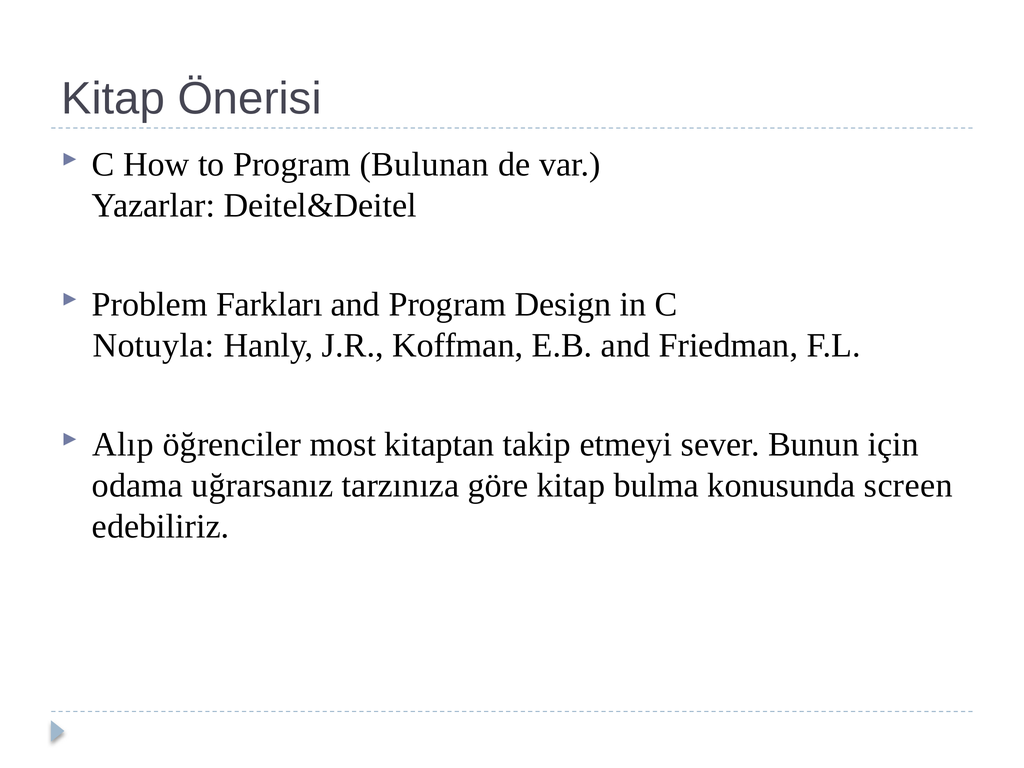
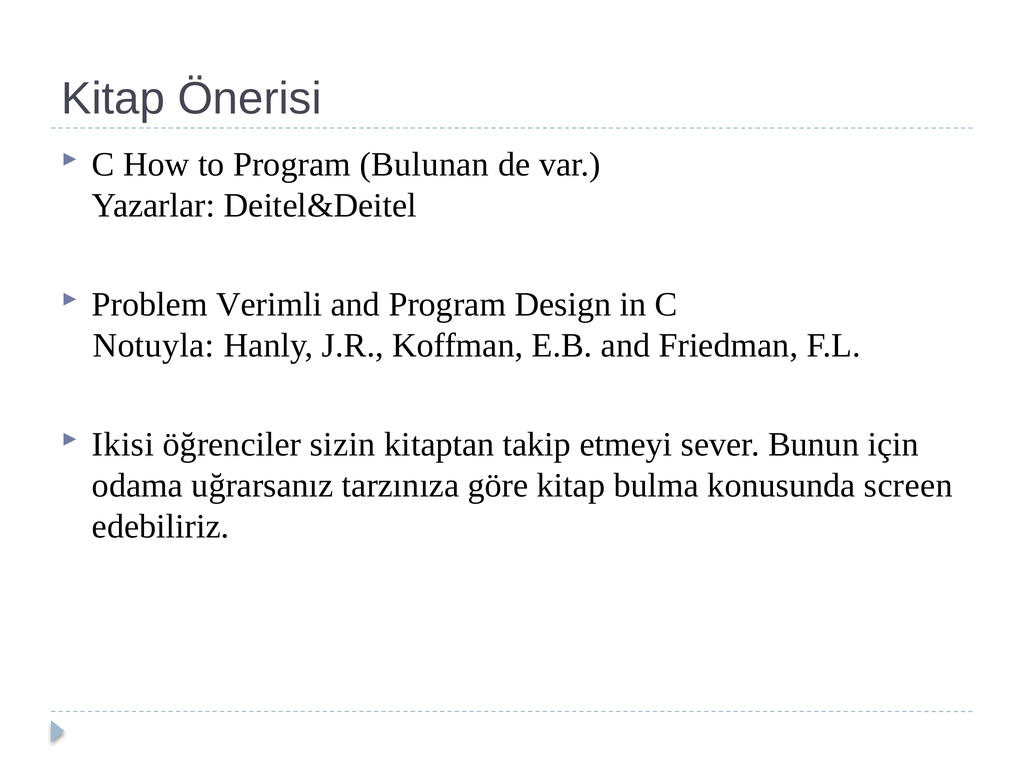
Farkları: Farkları -> Verimli (269, 304)
Alıp: Alıp -> Ikisi (123, 444)
most: most -> sizin (343, 444)
